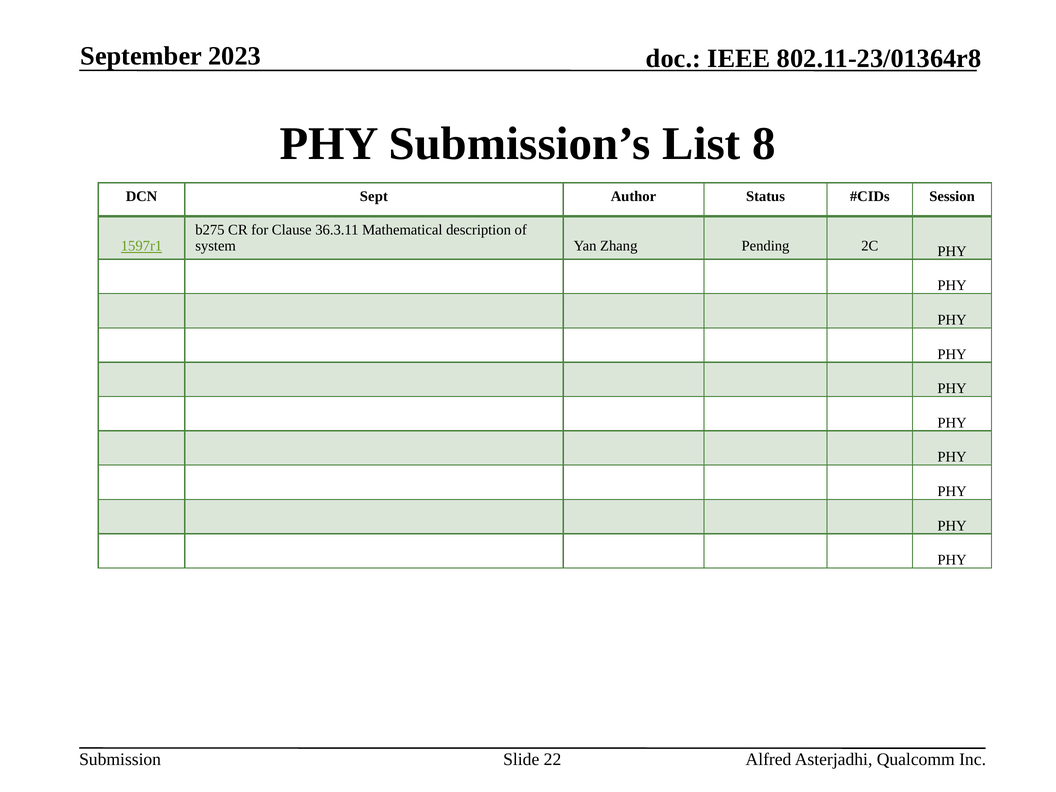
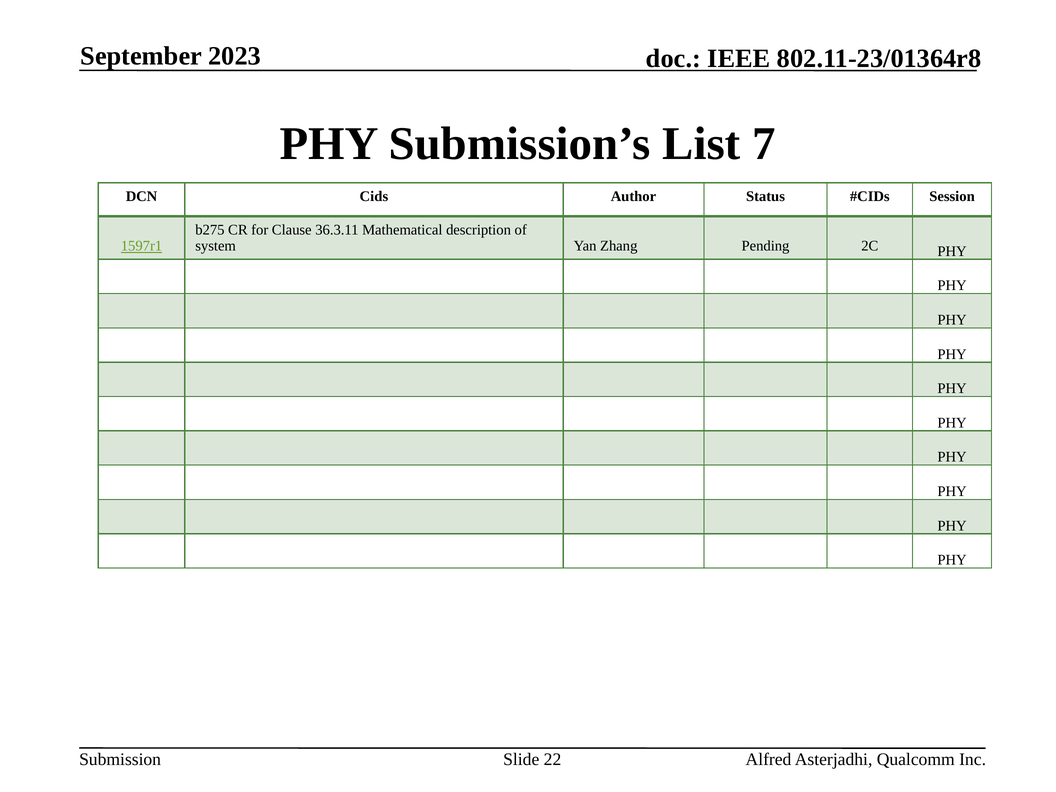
8: 8 -> 7 (764, 144)
Sept: Sept -> Cids (374, 196)
